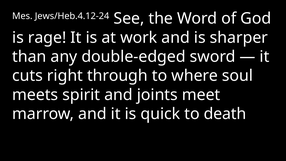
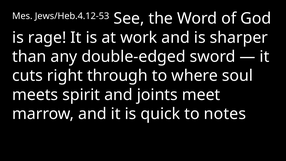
Jews/Heb.4.12-24: Jews/Heb.4.12-24 -> Jews/Heb.4.12-53 (72, 16)
death: death -> notes (225, 114)
